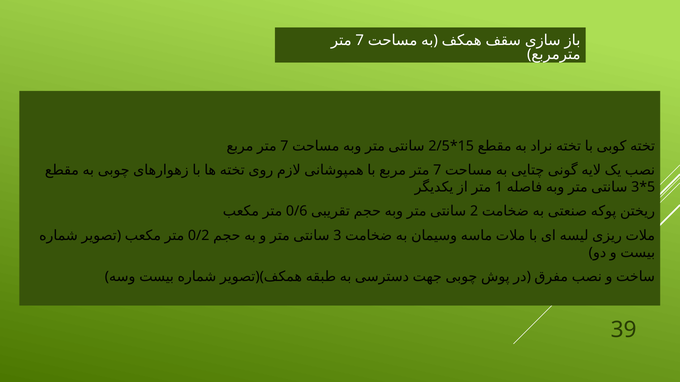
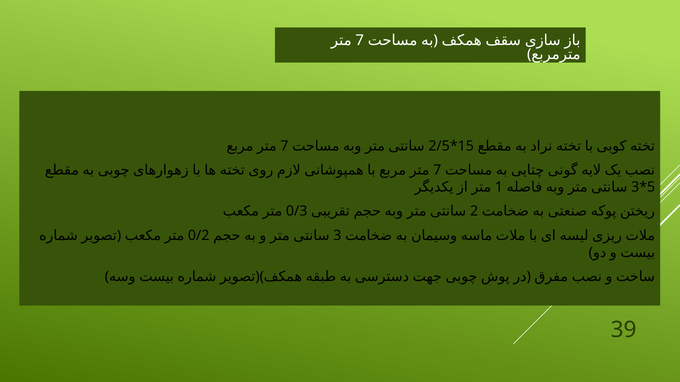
0/6: 0/6 -> 0/3 (297, 212)
